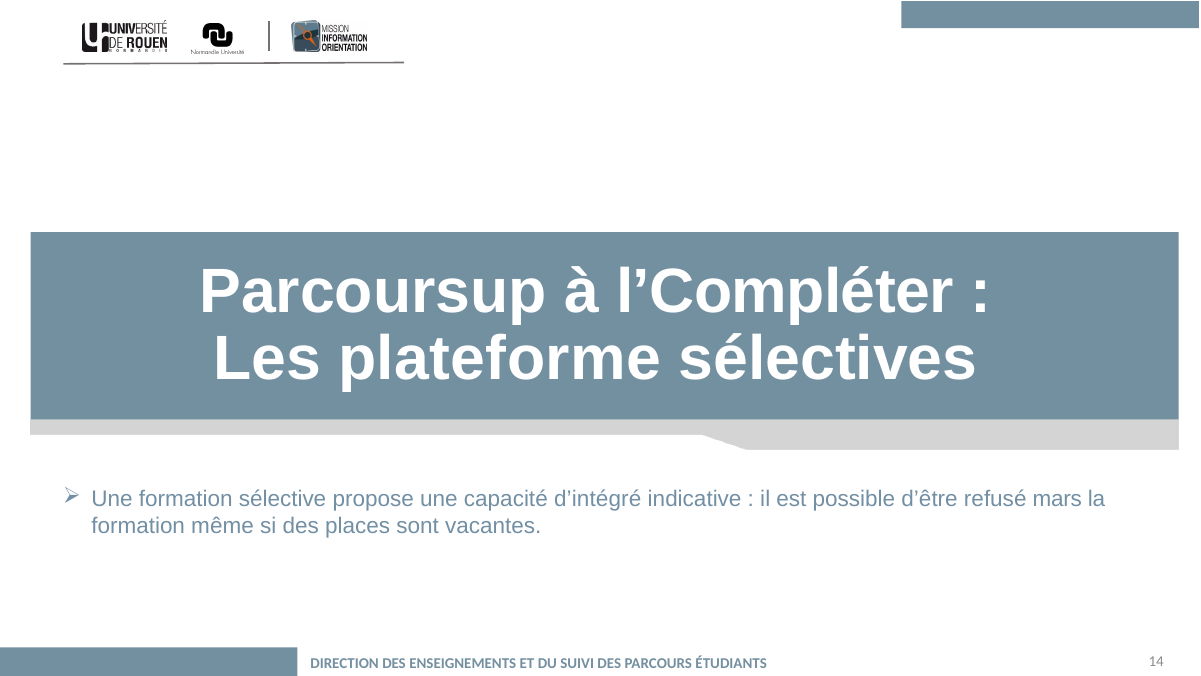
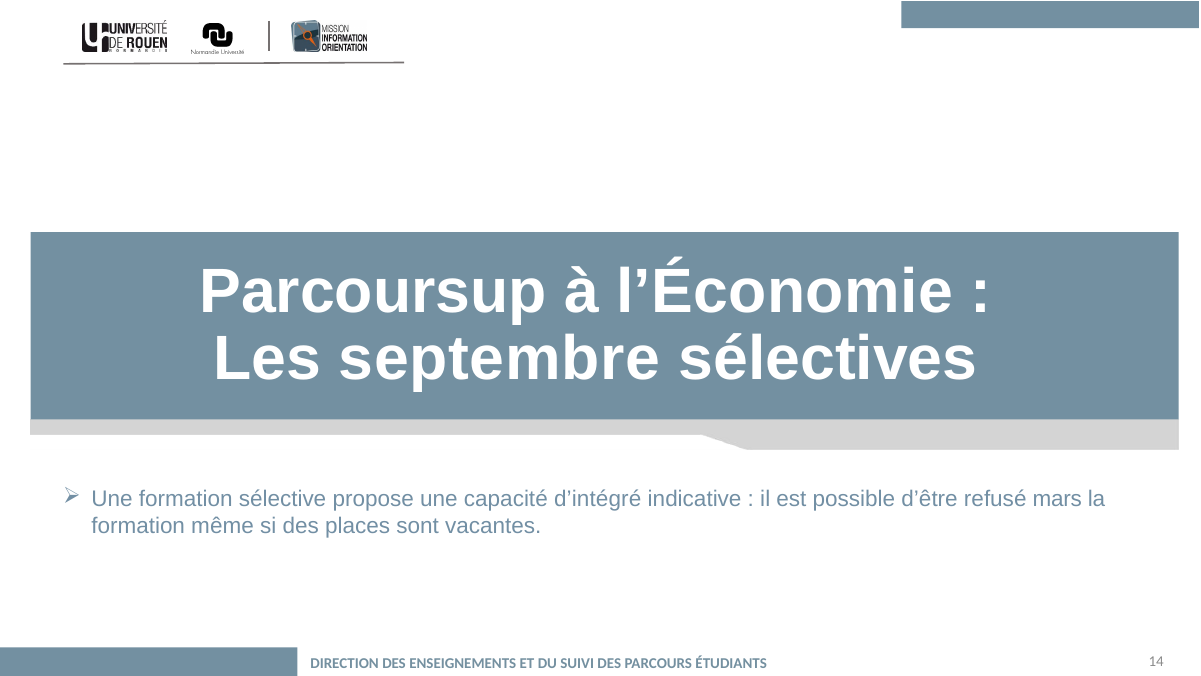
l’Compléter: l’Compléter -> l’Économie (784, 291)
plateforme: plateforme -> septembre (499, 359)
